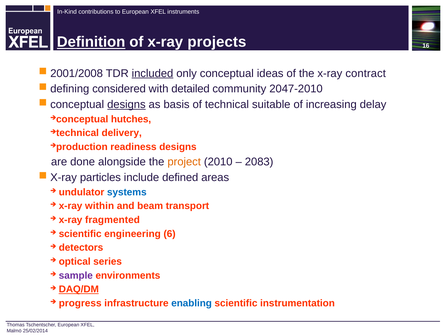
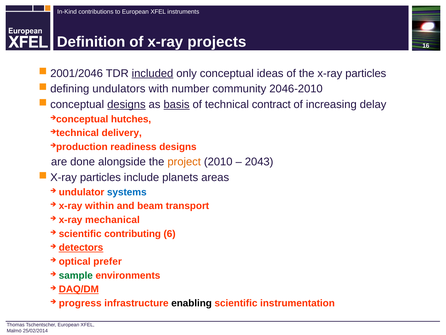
Definition underline: present -> none (91, 42)
2001/2008: 2001/2008 -> 2001/2046 (77, 73)
the x-ray contract: contract -> particles (366, 73)
considered: considered -> undulators (119, 89)
detailed: detailed -> number (190, 89)
2047-2010: 2047-2010 -> 2046-2010 (296, 89)
basis underline: none -> present (177, 104)
suitable: suitable -> contract (271, 104)
2083: 2083 -> 2043 (259, 162)
defined: defined -> planets (180, 177)
fragmented: fragmented -> mechanical (112, 220)
engineering: engineering -> contributing (133, 233)
detectors underline: none -> present (81, 247)
series: series -> prefer (108, 261)
sample colour: purple -> green (76, 275)
enabling colour: blue -> black (192, 303)
